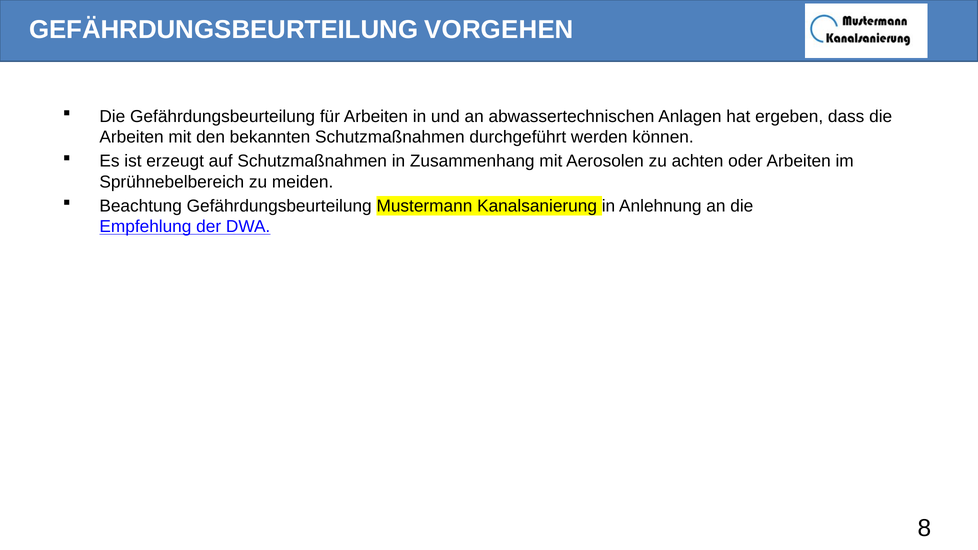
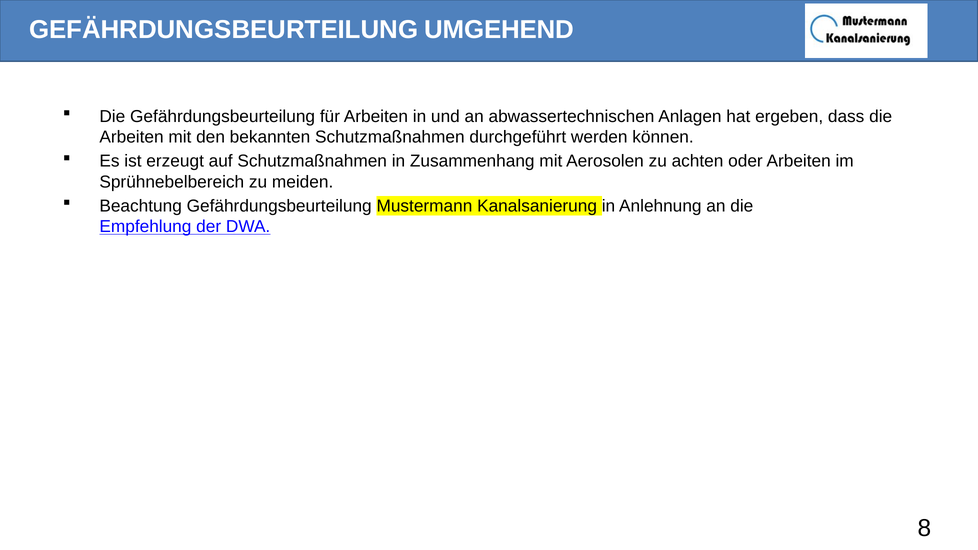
VORGEHEN: VORGEHEN -> UMGEHEND (499, 30)
